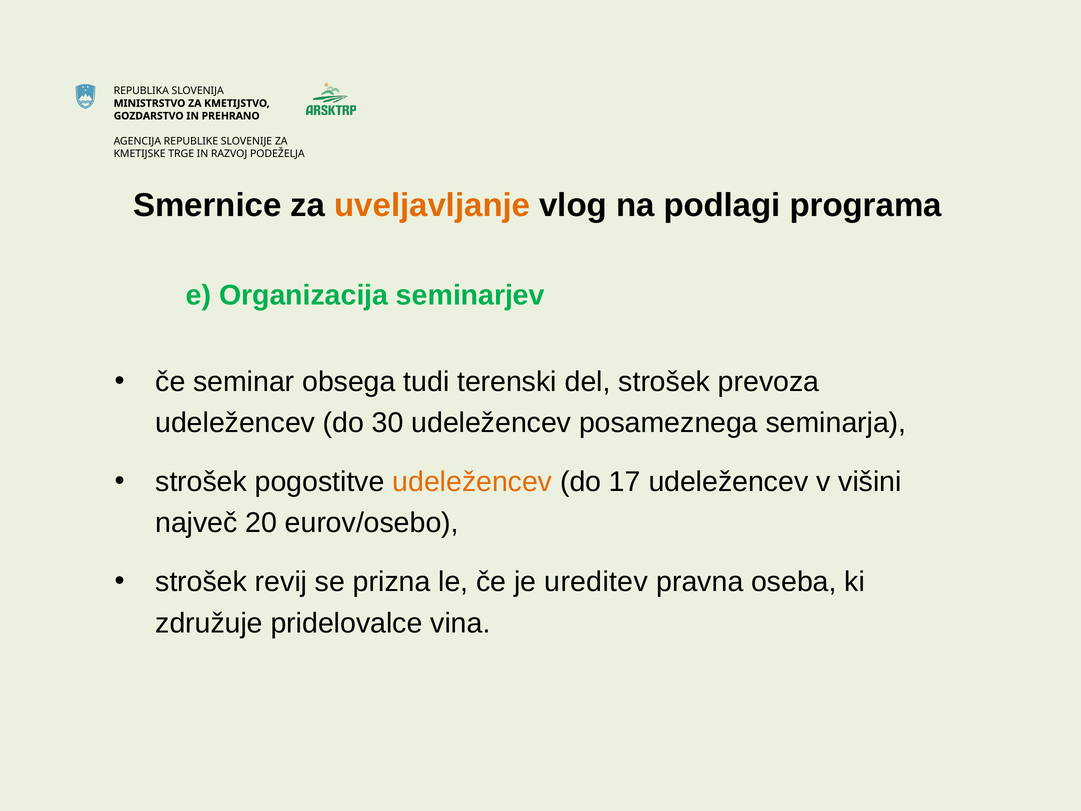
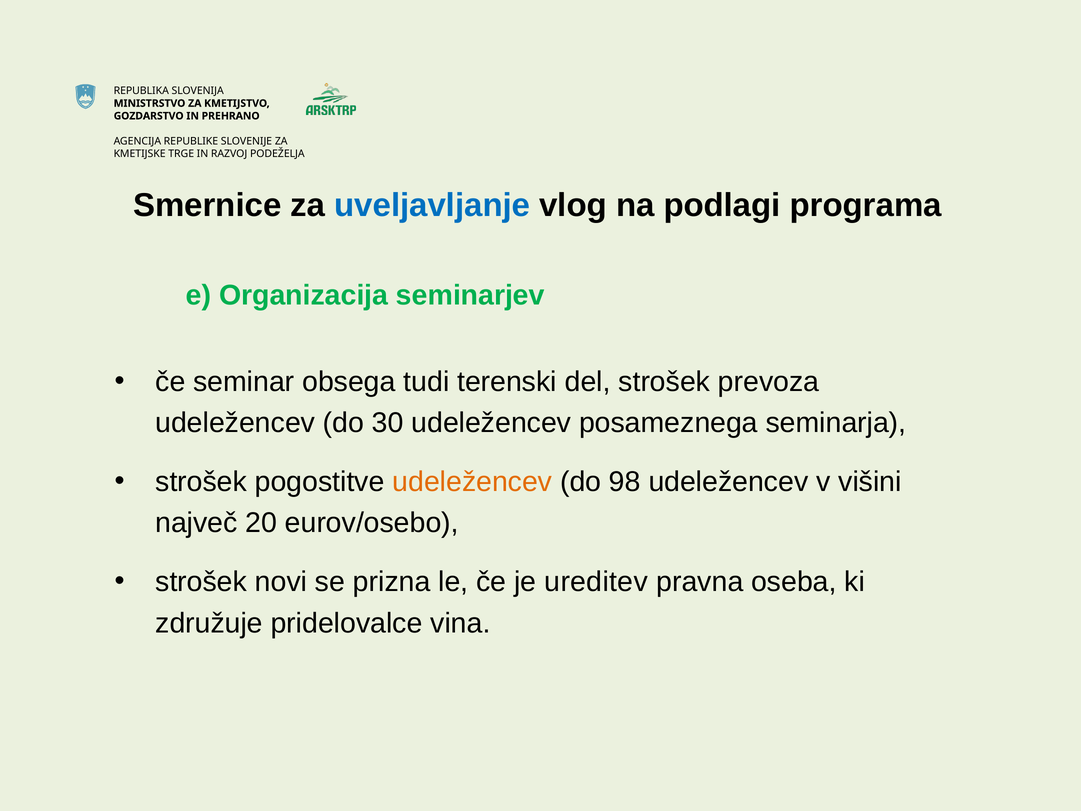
uveljavljanje colour: orange -> blue (432, 205)
17: 17 -> 98 (625, 482)
revij: revij -> novi (281, 582)
